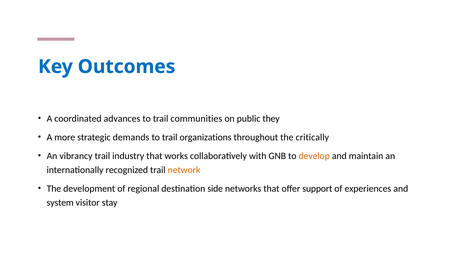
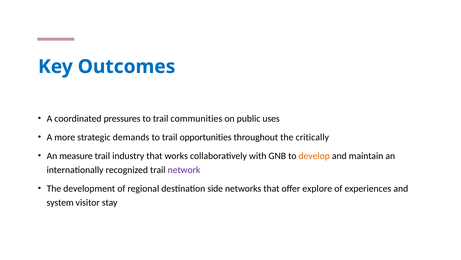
advances: advances -> pressures (122, 118)
they: they -> uses (271, 118)
organizations: organizations -> opportunities (206, 137)
vibrancy: vibrancy -> measure (76, 156)
network colour: orange -> purple (184, 170)
support: support -> explore (317, 188)
